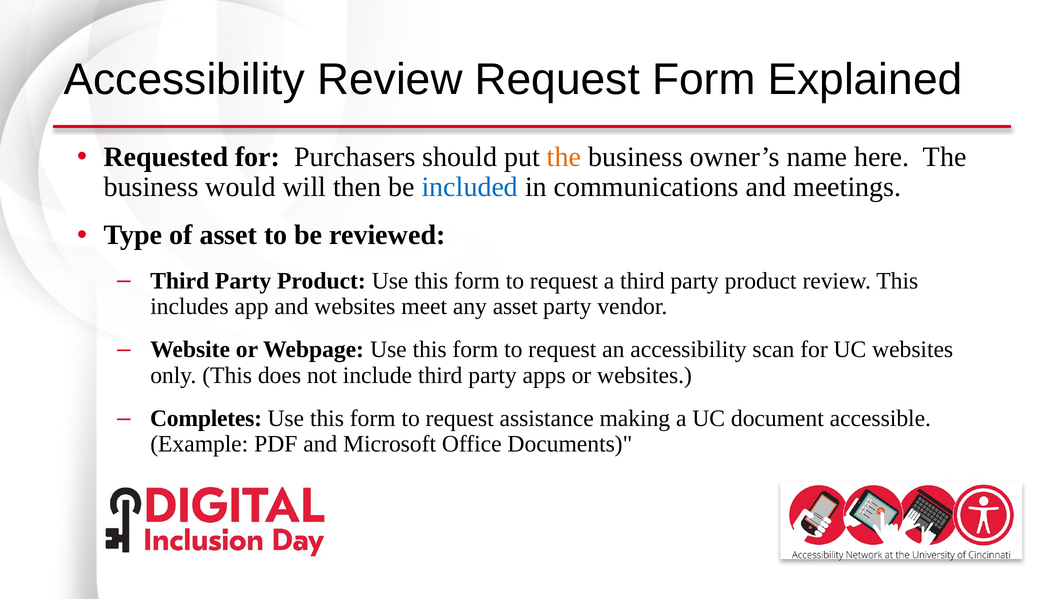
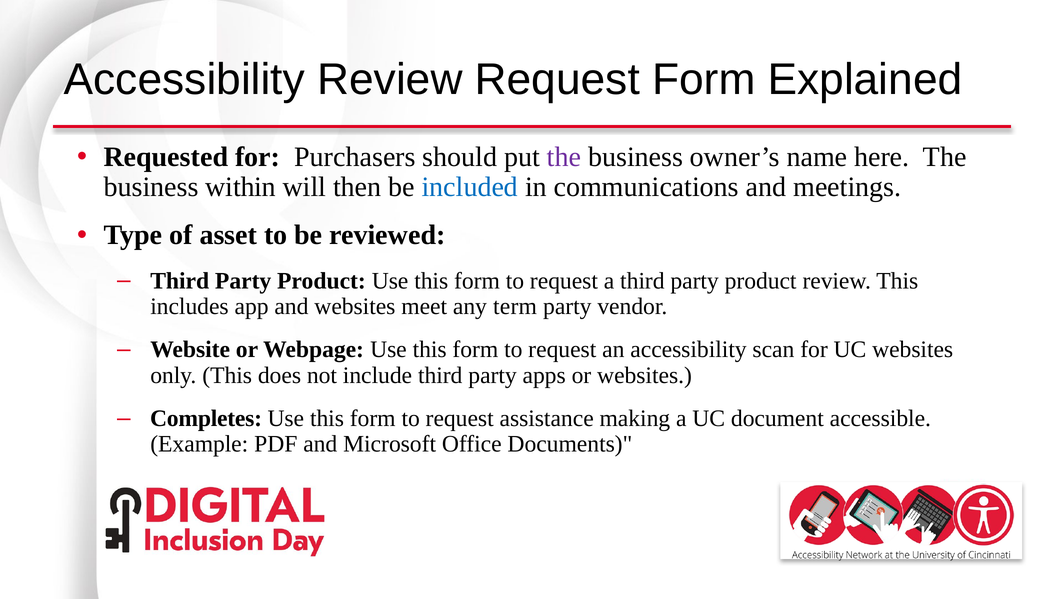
the colour: orange -> purple (564, 157)
would: would -> within (241, 187)
any asset: asset -> term (515, 306)
